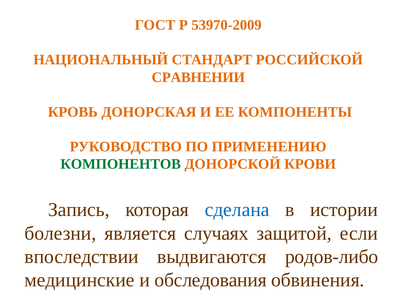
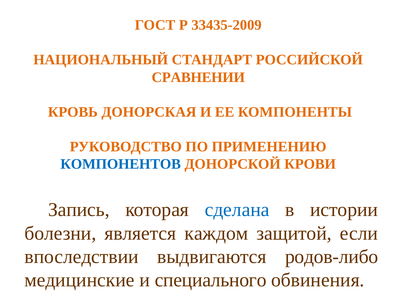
53970-2009: 53970-2009 -> 33435-2009 (227, 25)
КОМПОНЕНТОВ colour: green -> blue (121, 164)
случаях: случаях -> каждом (216, 234)
обследования: обследования -> специального (211, 281)
